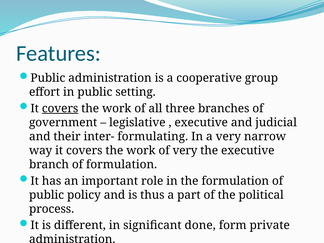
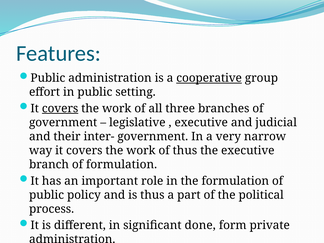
cooperative underline: none -> present (209, 78)
inter- formulating: formulating -> government (153, 136)
of very: very -> thus (185, 150)
